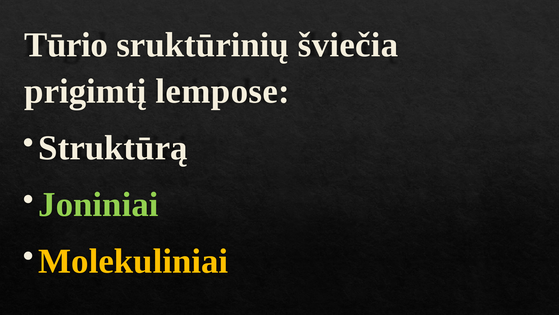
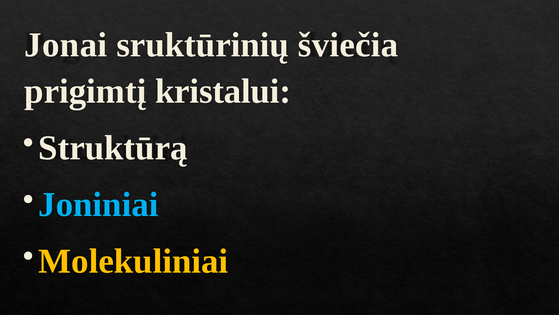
Tūrio: Tūrio -> Jonai (66, 45)
lempose: lempose -> kristalui (223, 91)
Joniniai colour: light green -> light blue (98, 204)
